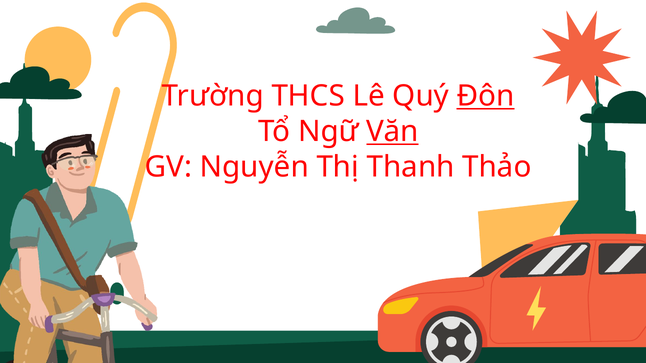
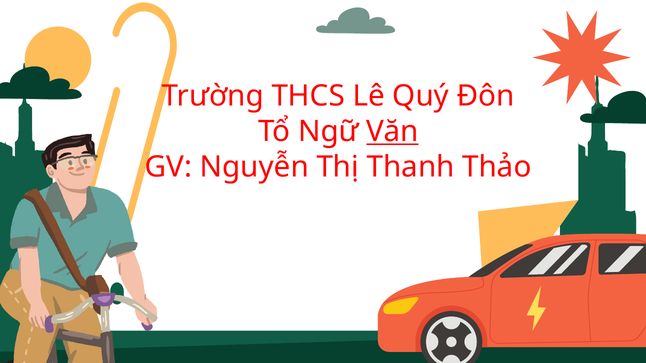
Đôn underline: present -> none (485, 96)
